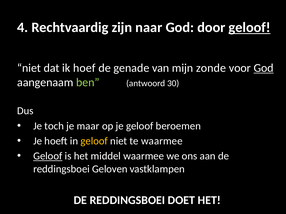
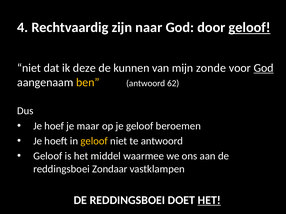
hoef: hoef -> deze (84, 68)
genade: genade -> kunnen (131, 68)
ben colour: light green -> yellow (88, 82)
30: 30 -> 62 (173, 83)
toch: toch -> hoef (54, 126)
te waarmee: waarmee -> antwoord (162, 141)
Geloof underline: present -> none (48, 156)
Geloven: Geloven -> Zondaar (110, 169)
HET underline: none -> present (209, 201)
